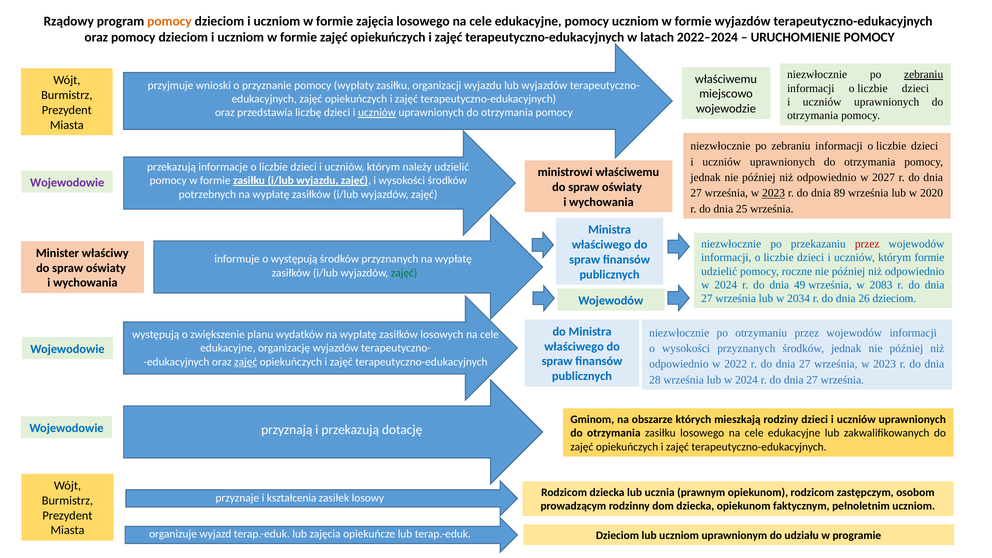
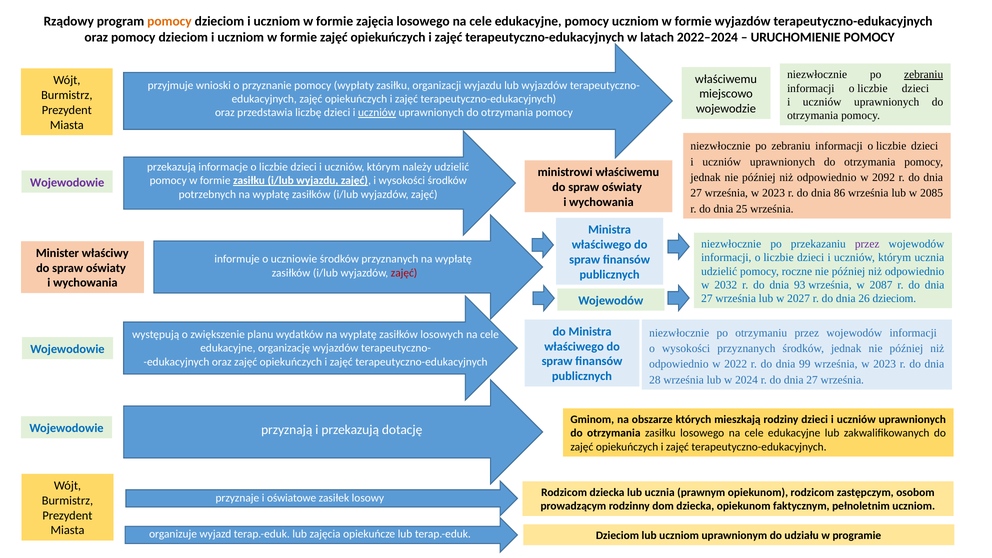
2027: 2027 -> 2092 (884, 178)
2023 underline: present -> none (774, 193)
89: 89 -> 86 (840, 193)
2020: 2020 -> 2085 (932, 193)
przez colour: red -> purple (867, 244)
którym formie: formie -> ucznia (929, 258)
o występują: występują -> uczniowie (294, 259)
zajęć colour: green -> red (404, 273)
2024: 2024 -> 2032 (726, 285)
49: 49 -> 93 (800, 285)
2083: 2083 -> 2087 (881, 285)
2034: 2034 -> 2027 (799, 299)
zajęć underline: present -> none (246, 362)
27: 27 -> 99 (805, 364)
kształcenia: kształcenia -> oświatowe (292, 498)
